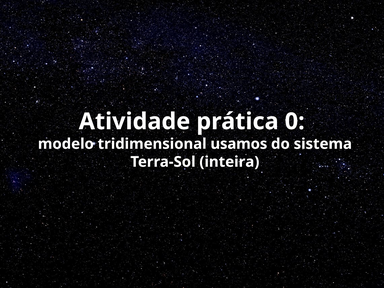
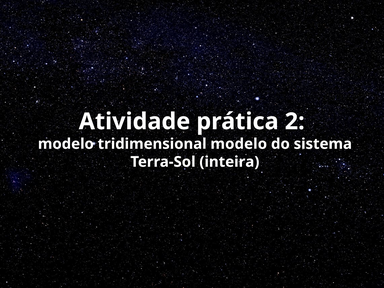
0: 0 -> 2 (295, 121)
tridimensional usamos: usamos -> modelo (239, 144)
